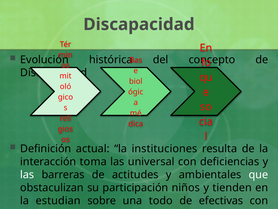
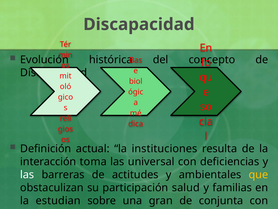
que colour: white -> yellow (258, 174)
niños: niños -> salud (186, 187)
tienden: tienden -> familias (232, 187)
todo: todo -> gran (161, 200)
efectivas: efectivas -> conjunta (221, 200)
